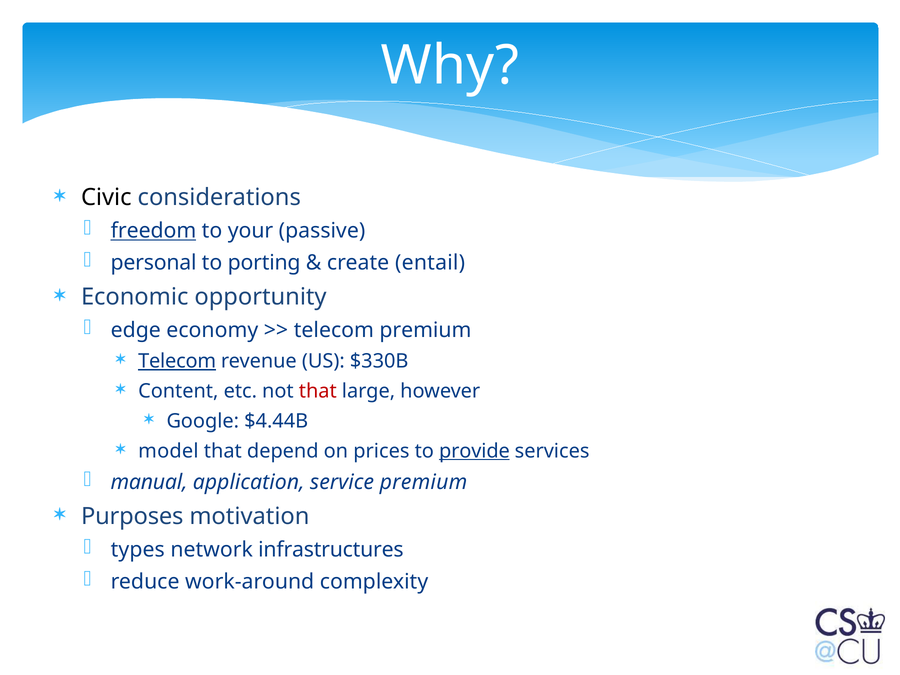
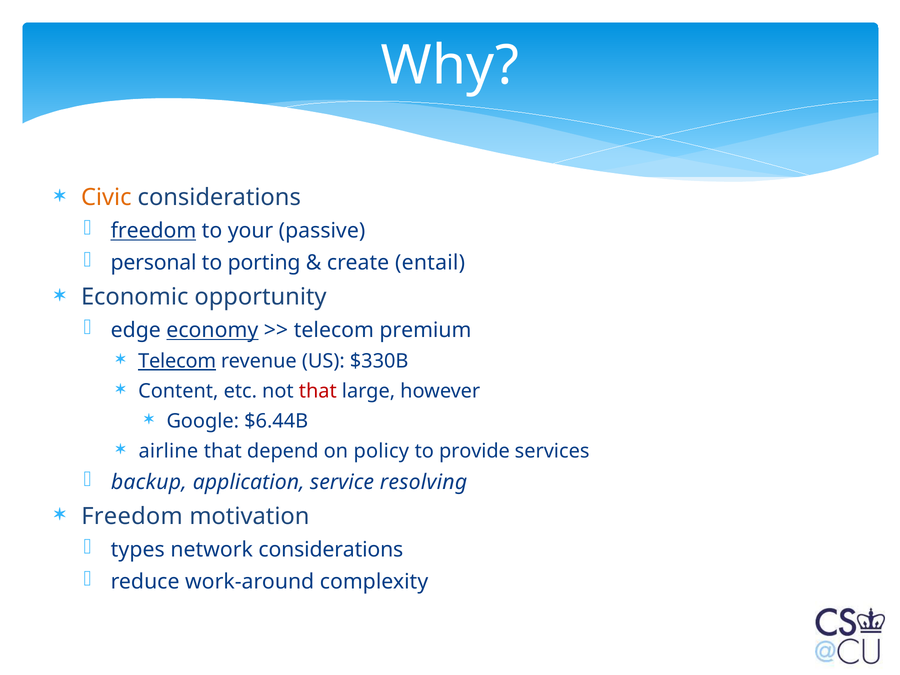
Civic colour: black -> orange (106, 198)
economy underline: none -> present (212, 330)
$4.44B: $4.44B -> $6.44B (276, 421)
model: model -> airline (168, 451)
prices: prices -> policy (381, 451)
provide underline: present -> none (474, 451)
manual: manual -> backup (149, 482)
service premium: premium -> resolving (423, 482)
Purposes: Purposes -> Freedom (132, 517)
network infrastructures: infrastructures -> considerations (331, 550)
